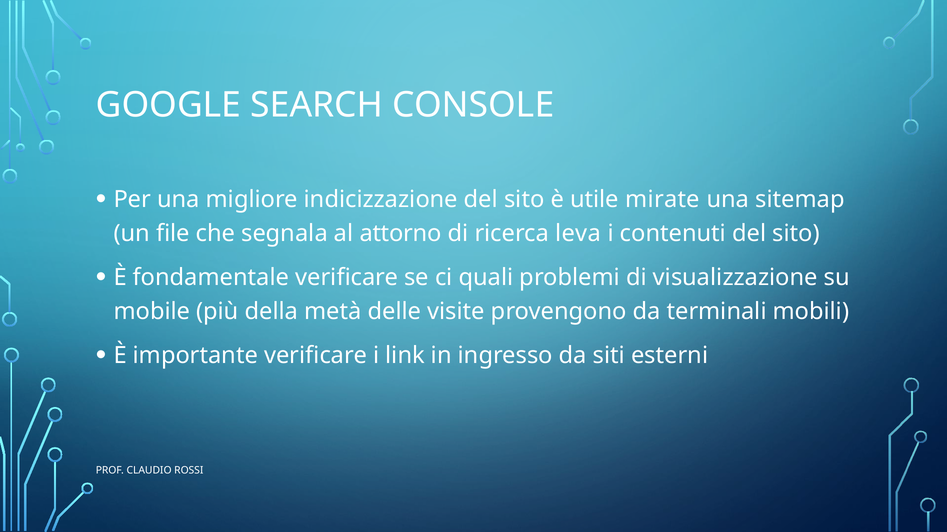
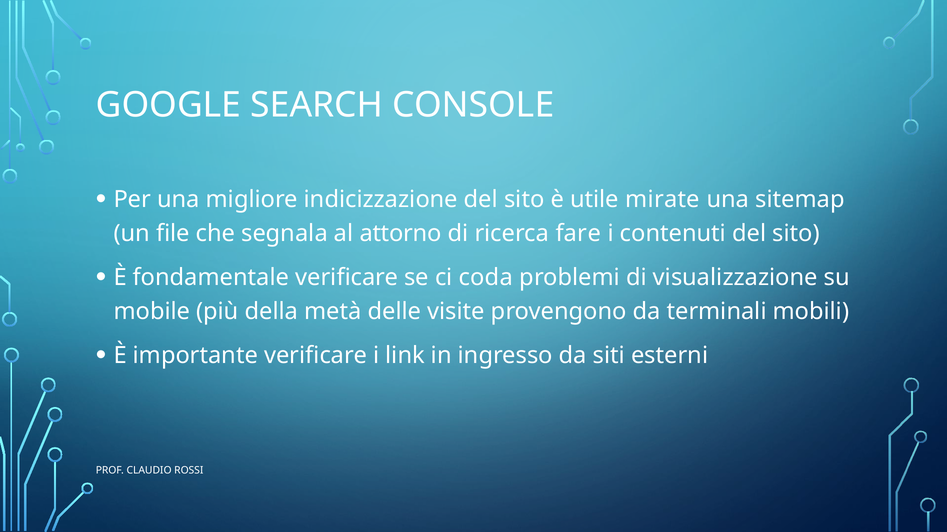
leva: leva -> fare (578, 234)
quali: quali -> coda (486, 278)
